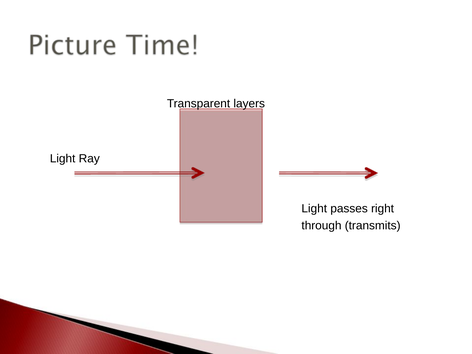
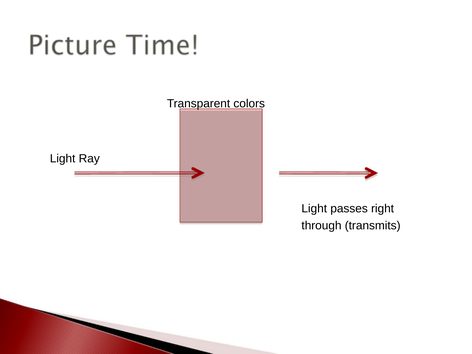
layers: layers -> colors (249, 104)
